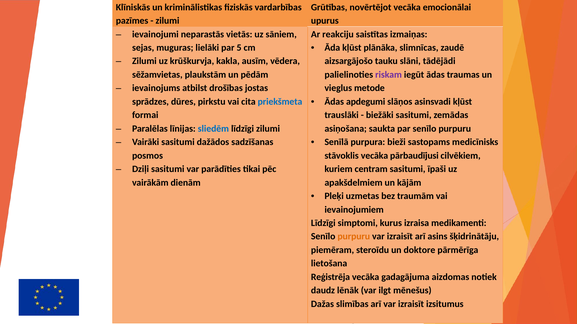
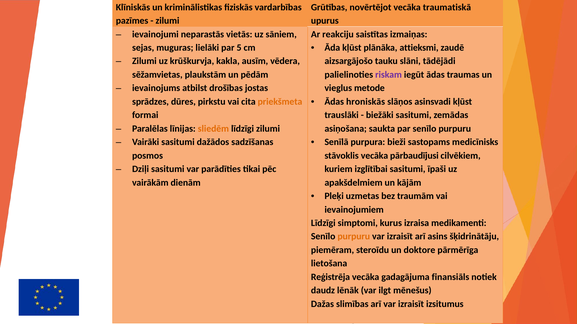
emocionālai: emocionālai -> traumatiskā (447, 7)
slimnīcas: slimnīcas -> attieksmi (419, 48)
apdegumi: apdegumi -> hroniskās (366, 102)
priekšmeta colour: blue -> orange (280, 102)
sliedēm colour: blue -> orange (213, 129)
centram: centram -> izglītībai (371, 169)
aizdomas: aizdomas -> finansiāls (450, 277)
